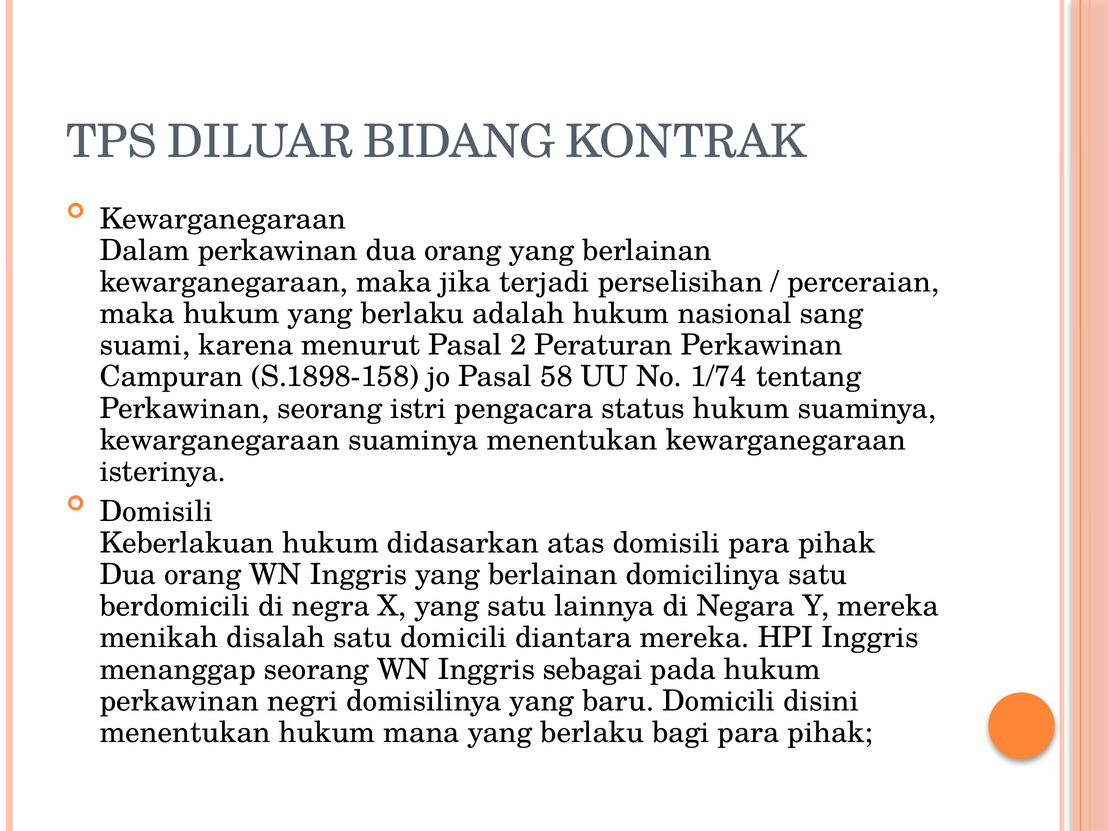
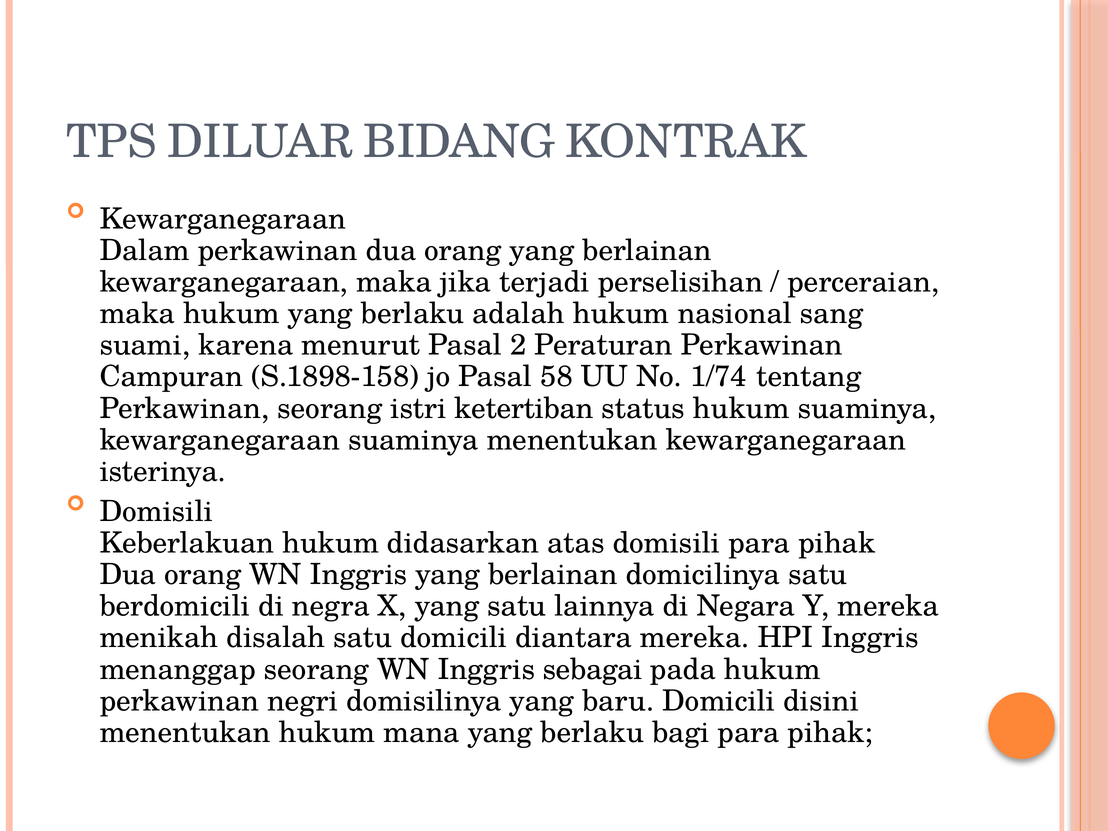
pengacara: pengacara -> ketertiban (524, 408)
